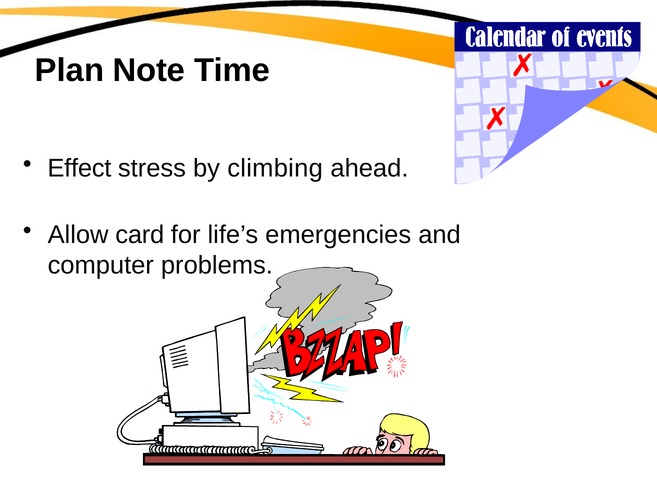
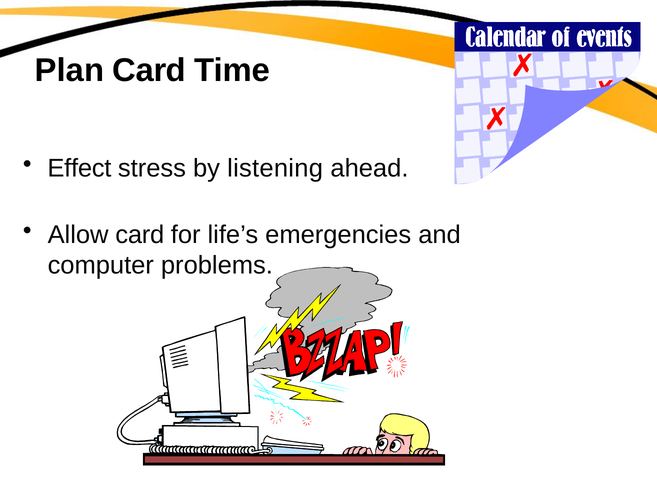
Plan Note: Note -> Card (149, 70)
climbing: climbing -> listening (275, 168)
